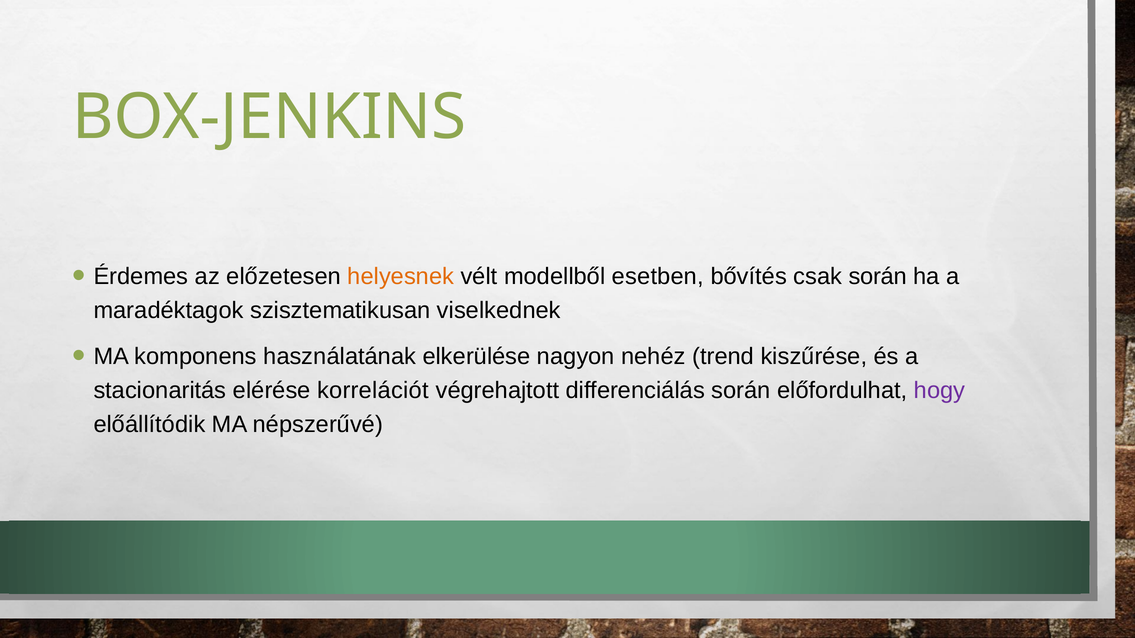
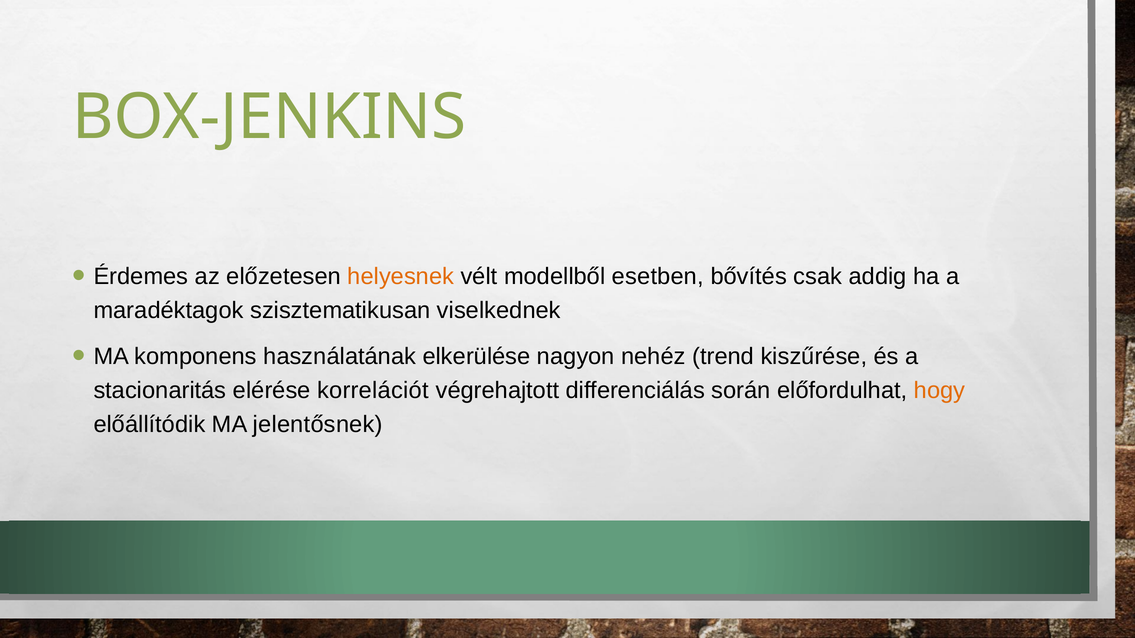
csak során: során -> addig (878, 277)
hogy colour: purple -> orange (940, 391)
népszerűvé: népszerűvé -> jelentősnek (318, 425)
